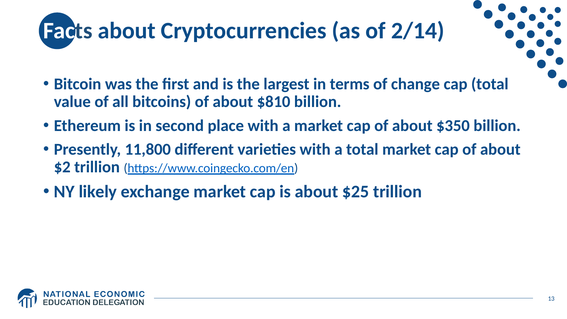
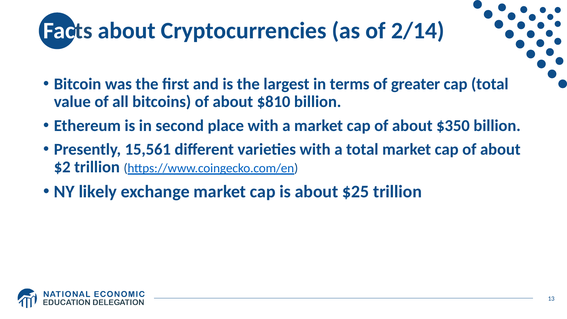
change: change -> greater (416, 84)
11,800: 11,800 -> 15,561 (148, 149)
